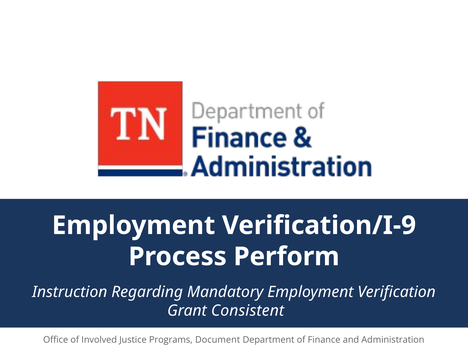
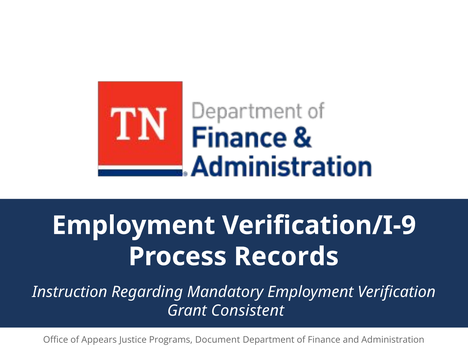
Perform: Perform -> Records (286, 257)
Involved: Involved -> Appears (99, 340)
